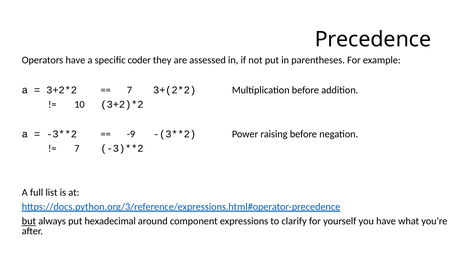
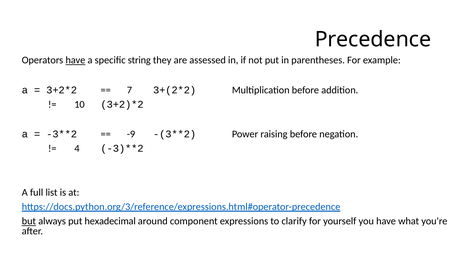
have underline: none -> present (75, 60)
coder: coder -> string (139, 60)
7: 7 -> 4 (77, 148)
